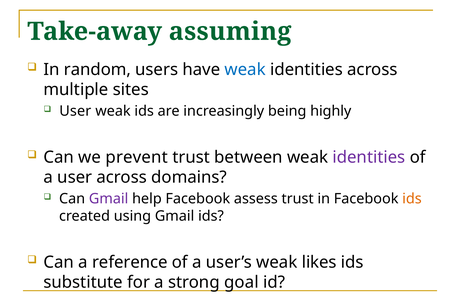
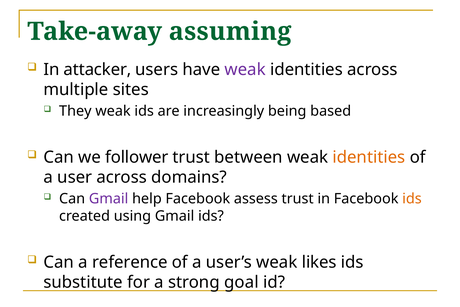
random: random -> attacker (97, 69)
weak colour: blue -> purple (245, 69)
User: User -> They (75, 111)
highly: highly -> based (331, 111)
prevent: prevent -> follower (137, 157)
identities colour: purple -> orange (369, 157)
